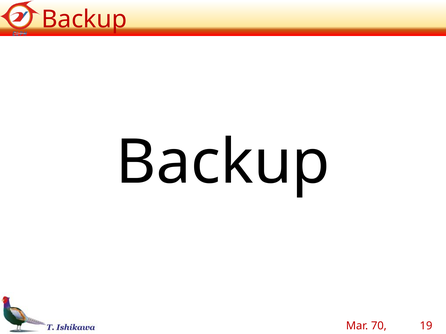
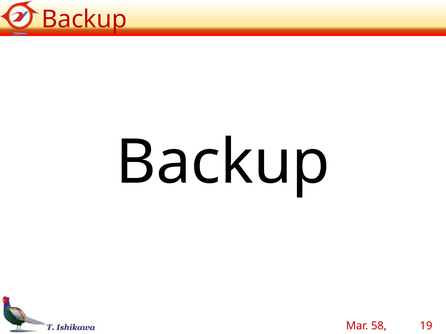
70: 70 -> 58 (379, 326)
